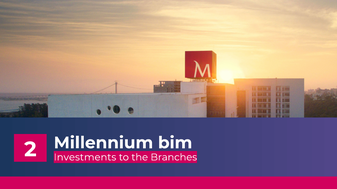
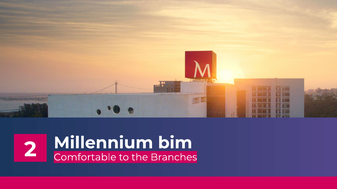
Investments: Investments -> Comfortable (85, 158)
